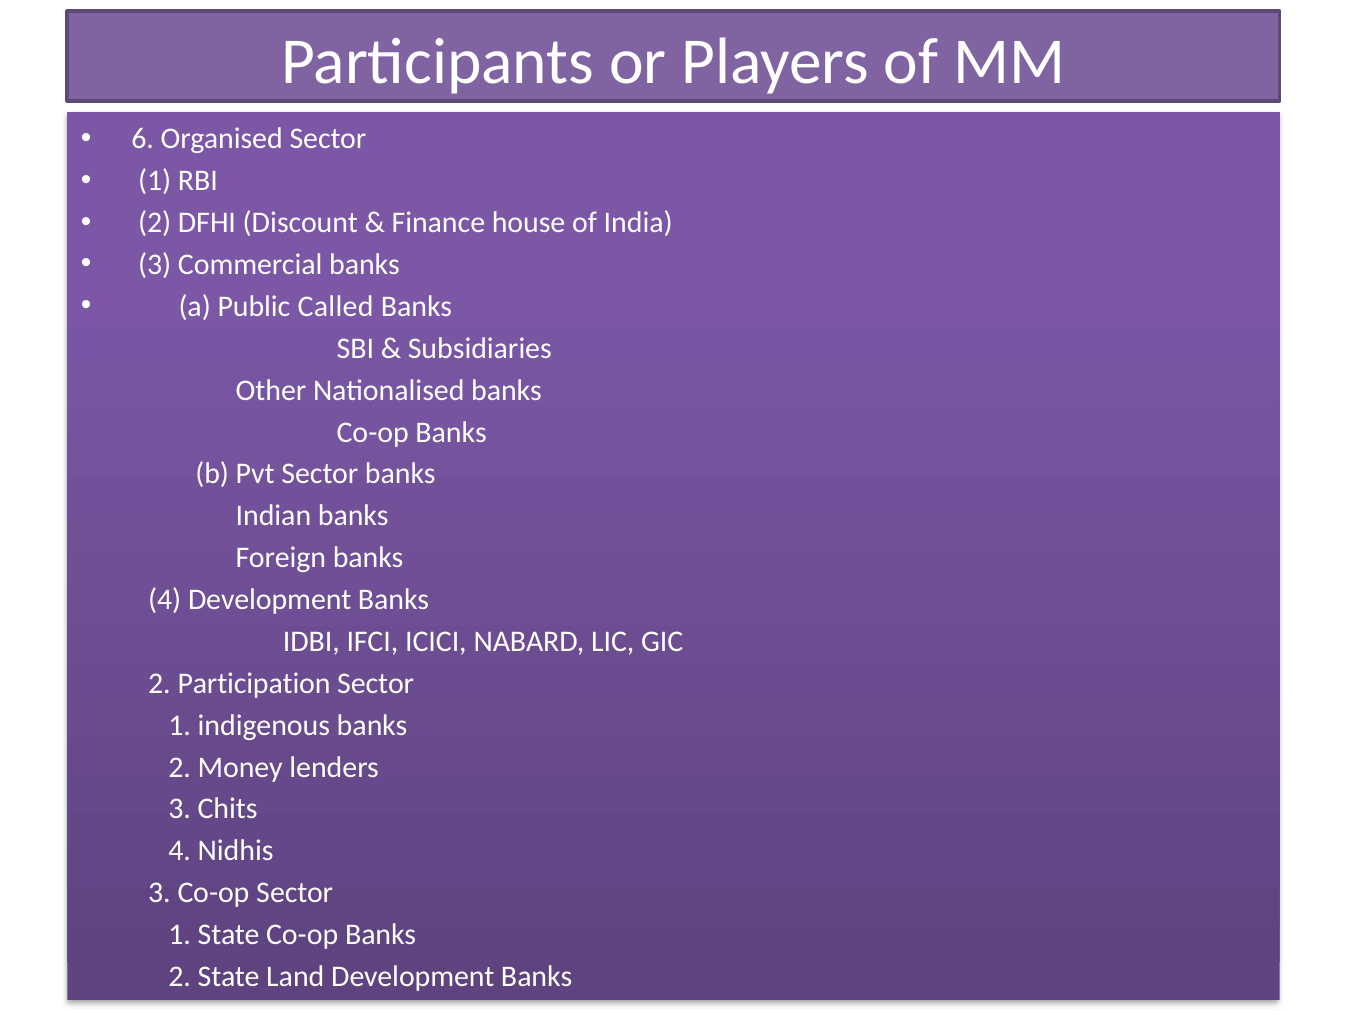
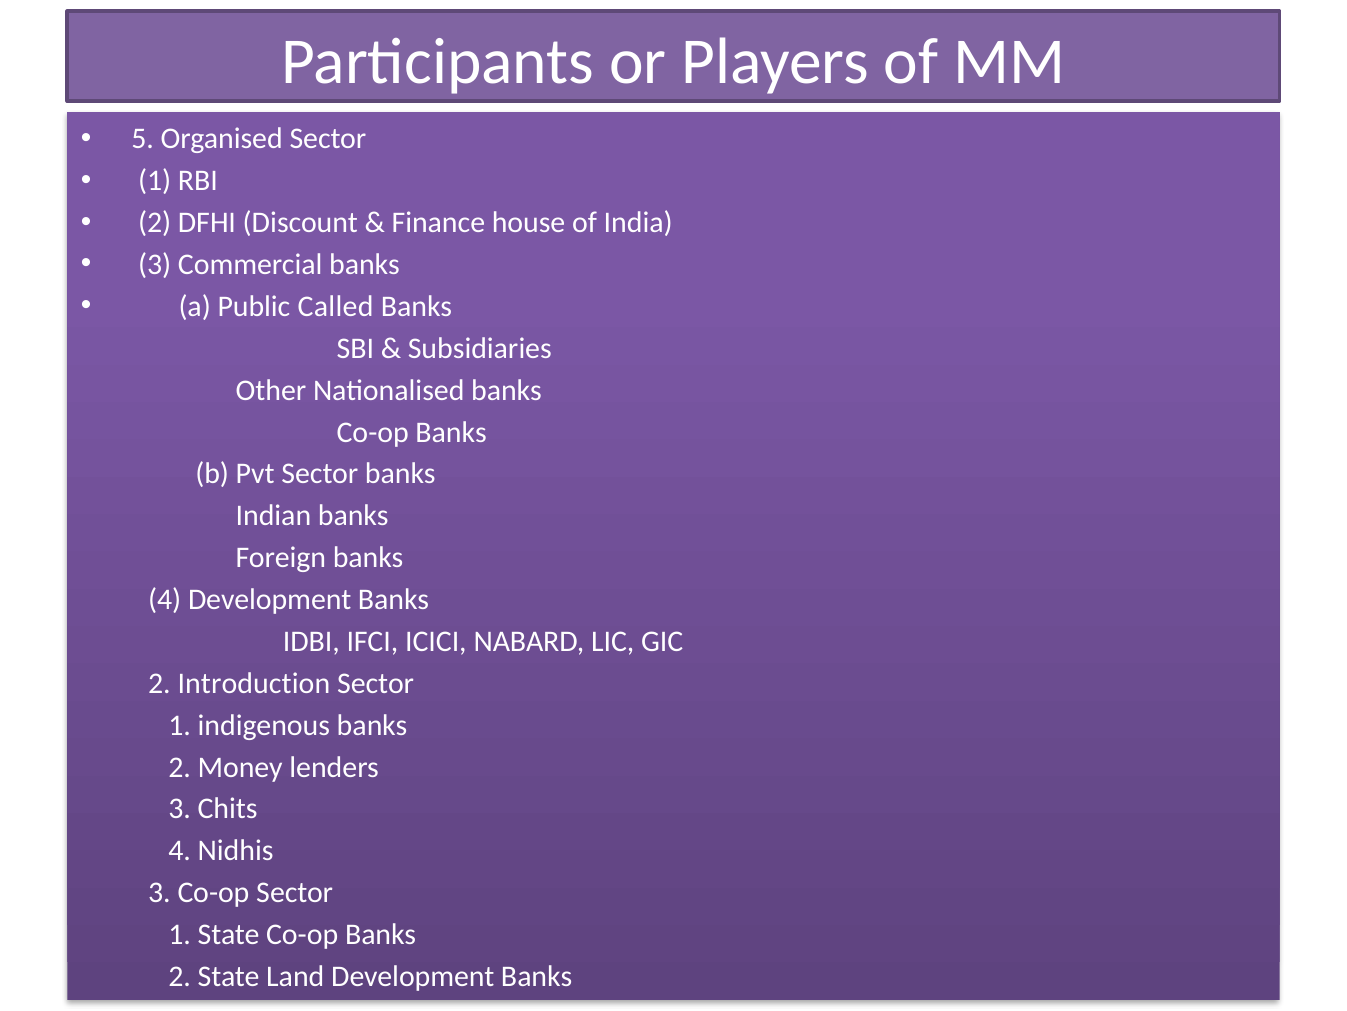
6: 6 -> 5 (143, 139)
Participation: Participation -> Introduction (254, 683)
